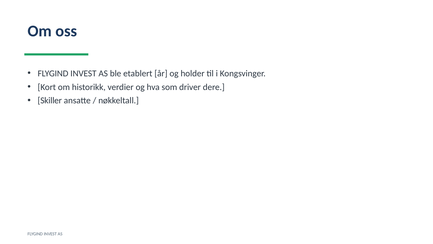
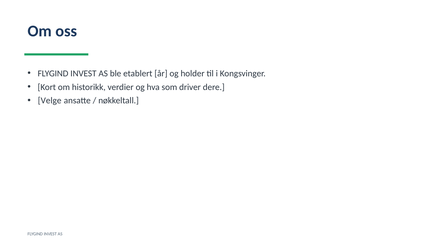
Skiller: Skiller -> Velge (50, 100)
